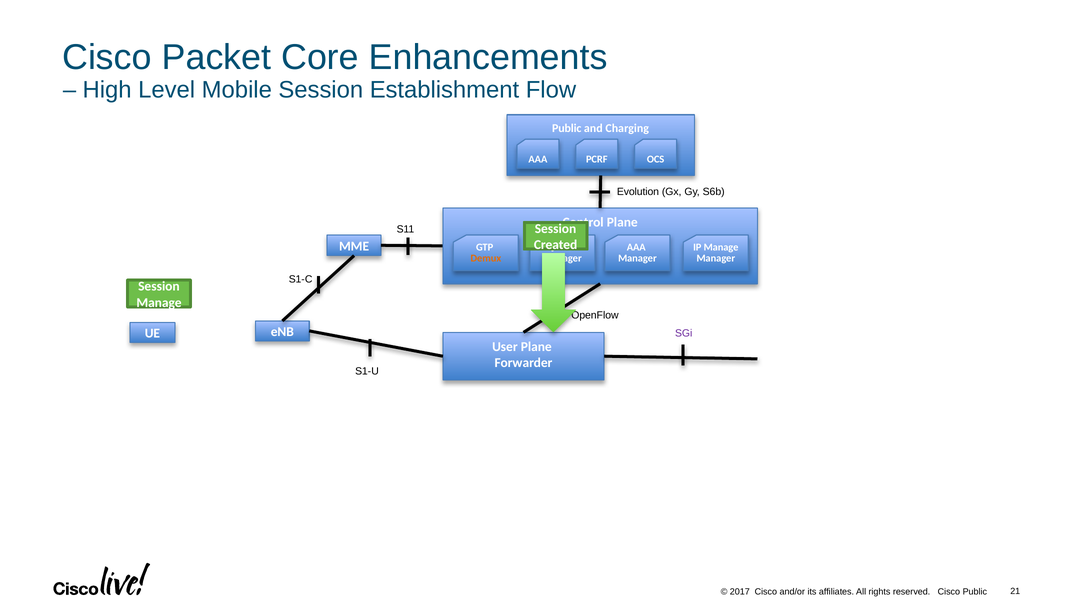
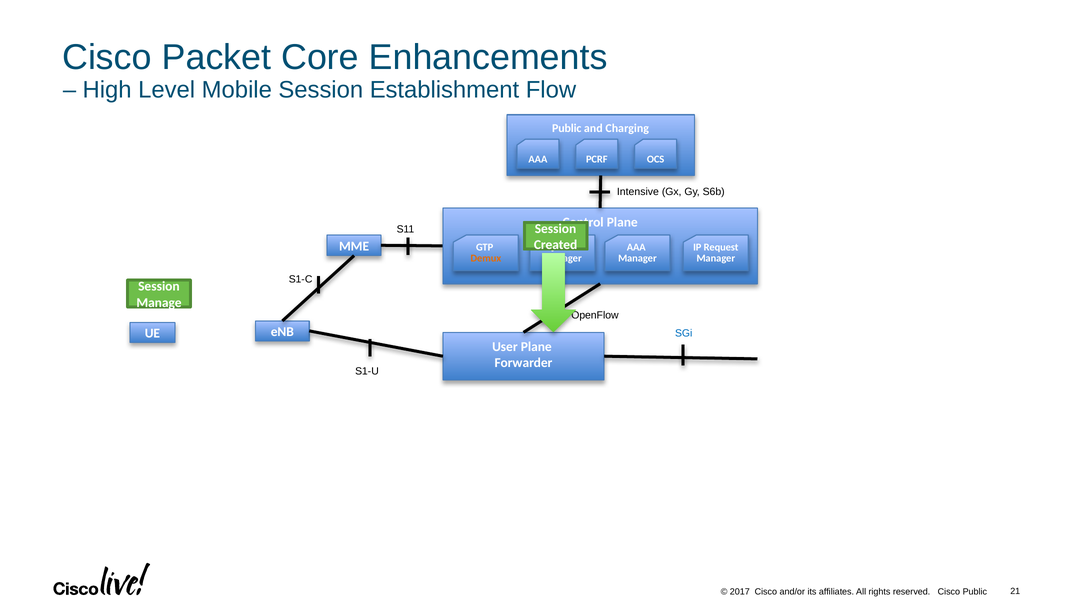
Evolution: Evolution -> Intensive (638, 192)
IP Manage: Manage -> Request (721, 247)
SGi colour: purple -> blue (684, 333)
